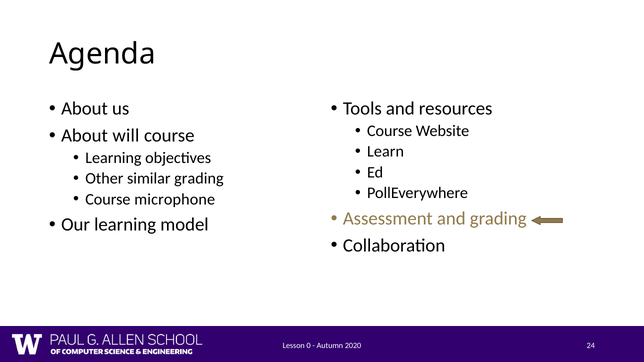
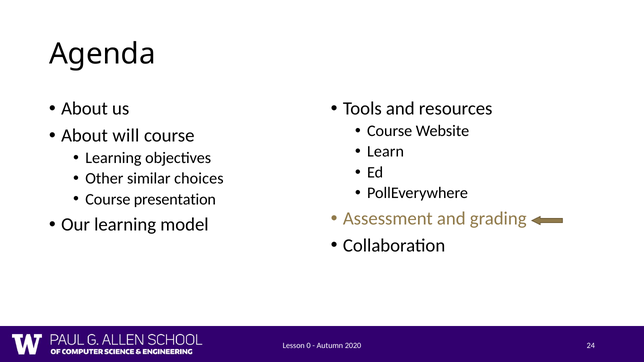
similar grading: grading -> choices (199, 179)
microphone: microphone -> presentation (175, 199)
